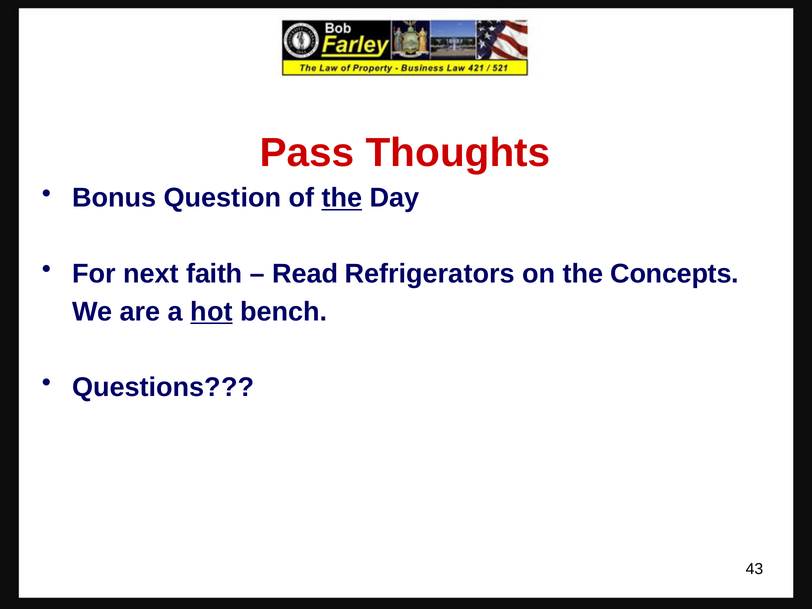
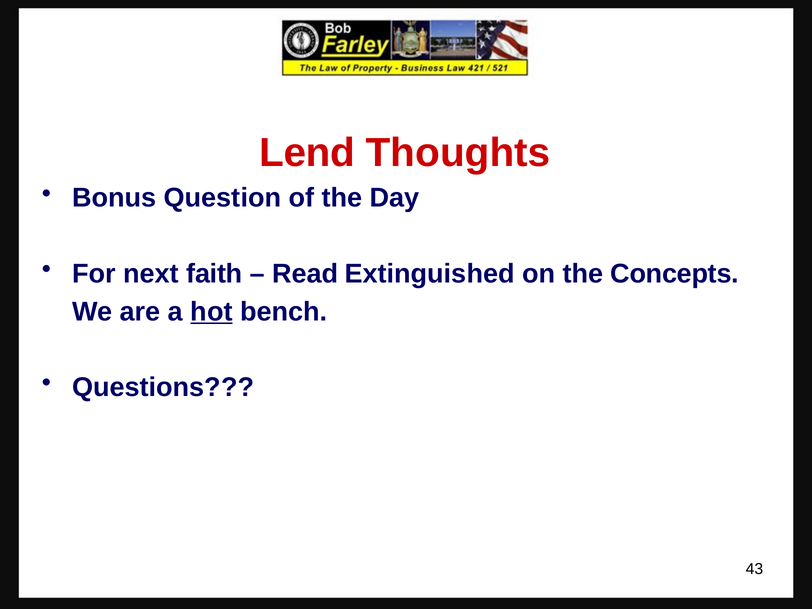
Pass: Pass -> Lend (307, 153)
the underline: present -> none (342, 198)
Refrigerators: Refrigerators -> Extinguished (430, 274)
